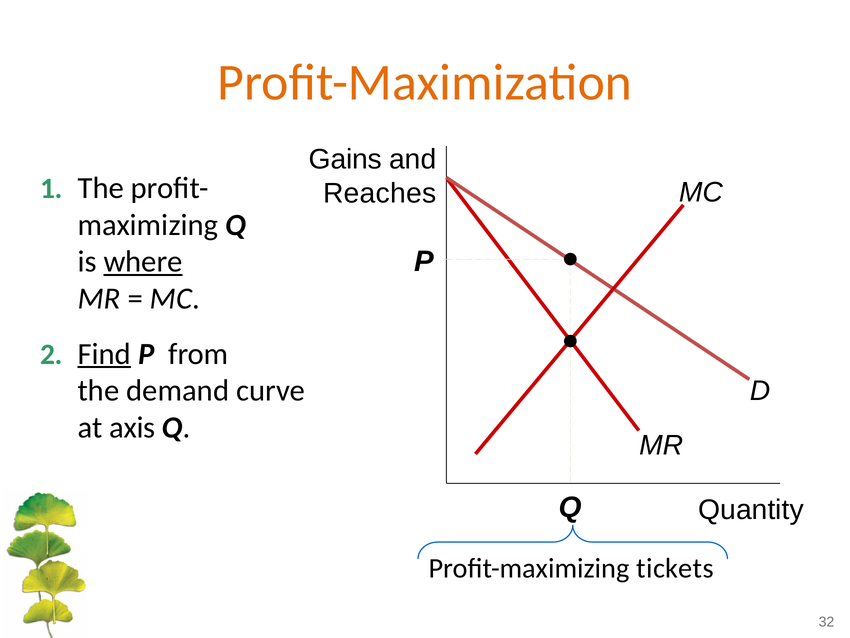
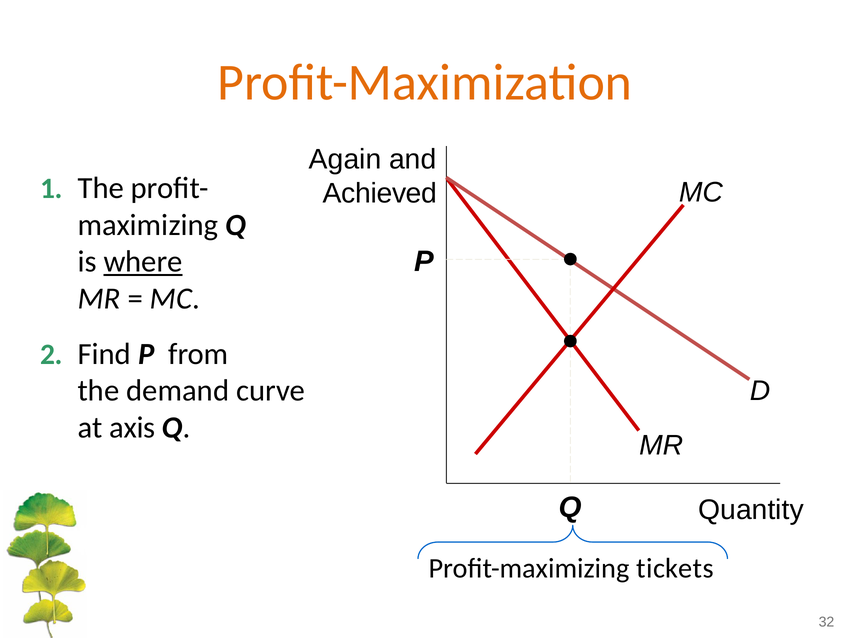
Gains: Gains -> Again (345, 159)
Reaches: Reaches -> Achieved (380, 193)
Find underline: present -> none (104, 354)
